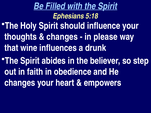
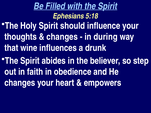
please: please -> during (106, 37)
